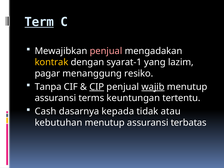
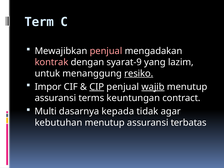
Term underline: present -> none (39, 22)
kontrak colour: yellow -> pink (52, 62)
syarat-1: syarat-1 -> syarat-9 (124, 62)
pagar: pagar -> untuk (47, 73)
resiko underline: none -> present (139, 73)
Tanpa: Tanpa -> Impor (48, 87)
tertentu: tertentu -> contract (181, 98)
Cash: Cash -> Multi (46, 111)
atau: atau -> agar (171, 111)
